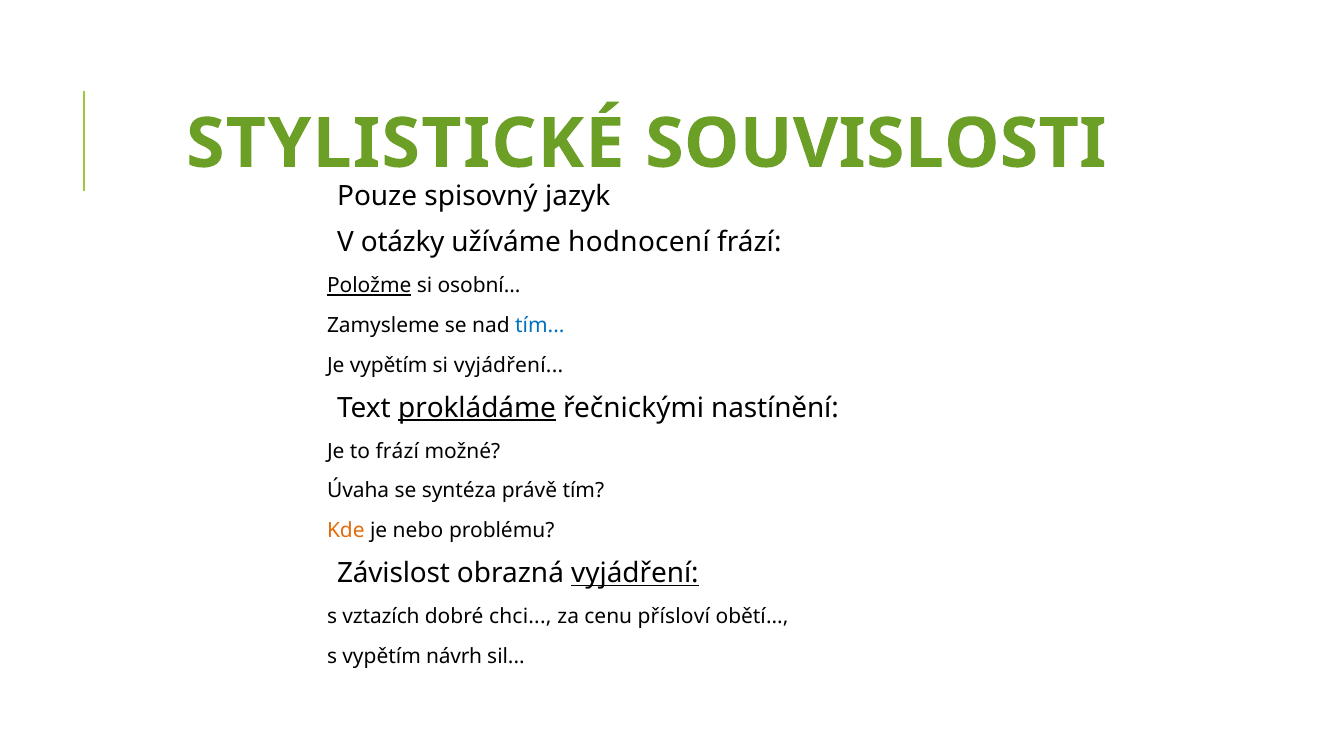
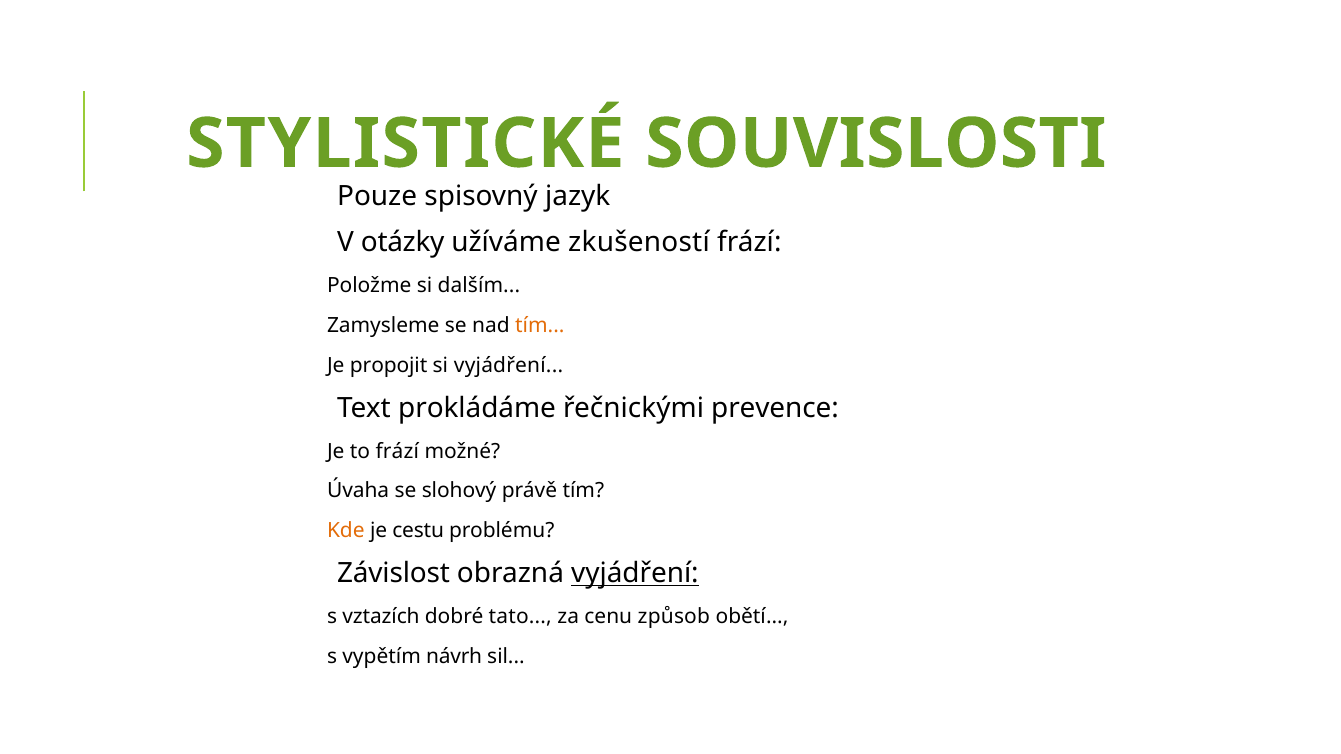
hodnocení: hodnocení -> zkušeností (639, 243)
Položme underline: present -> none (369, 286)
osobní: osobní -> dalším (479, 286)
tím colour: blue -> orange (540, 326)
Je vypětím: vypětím -> propojit (389, 365)
prokládáme underline: present -> none (477, 408)
nastínění: nastínění -> prevence (775, 408)
syntéza: syntéza -> slohový (459, 491)
nebo: nebo -> cestu (418, 531)
chci: chci -> tato (520, 617)
přísloví: přísloví -> způsob (674, 617)
